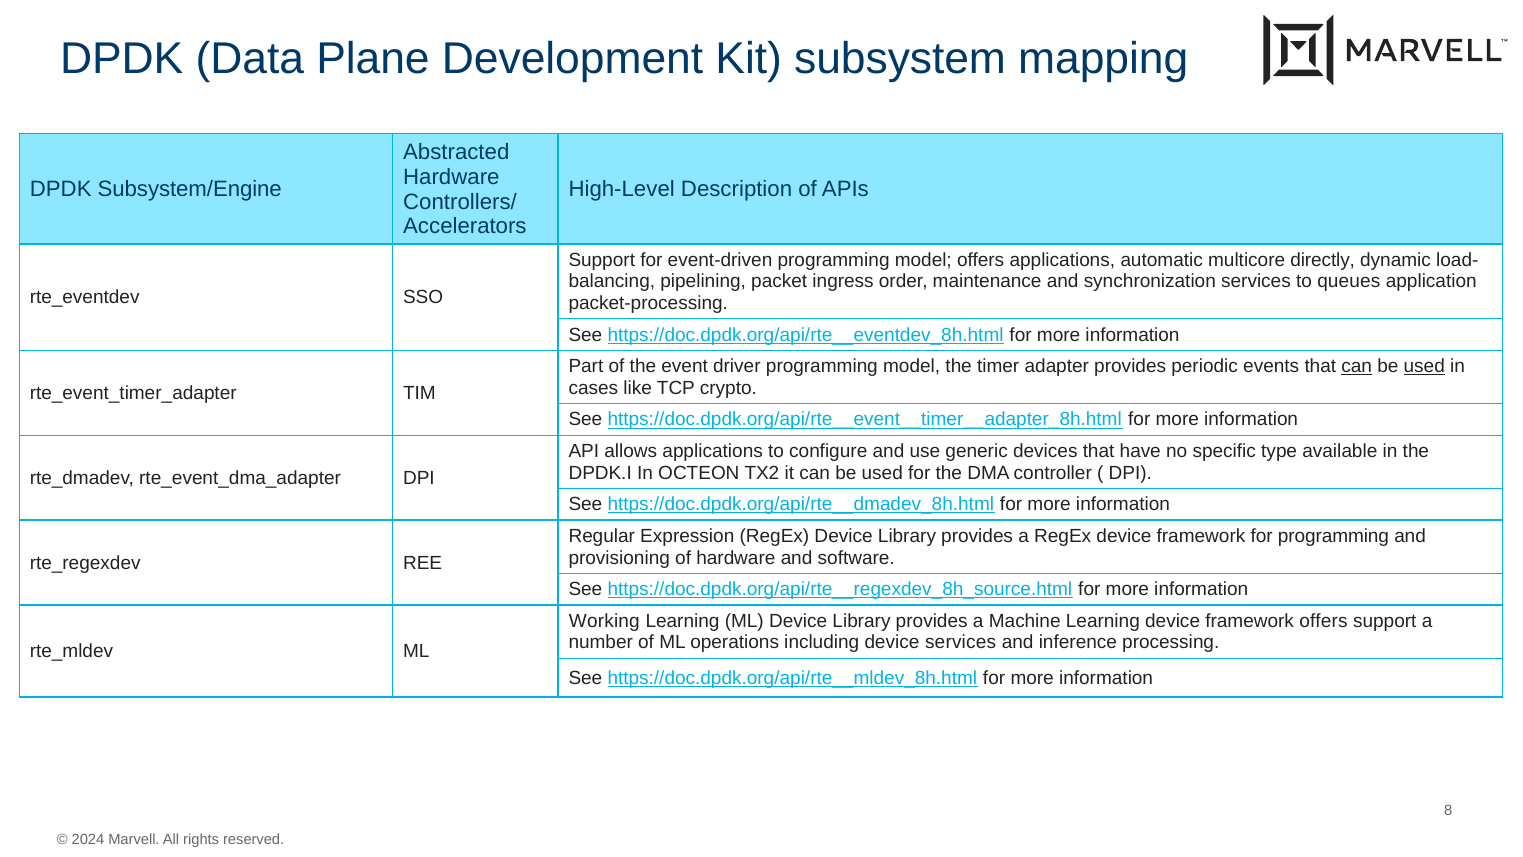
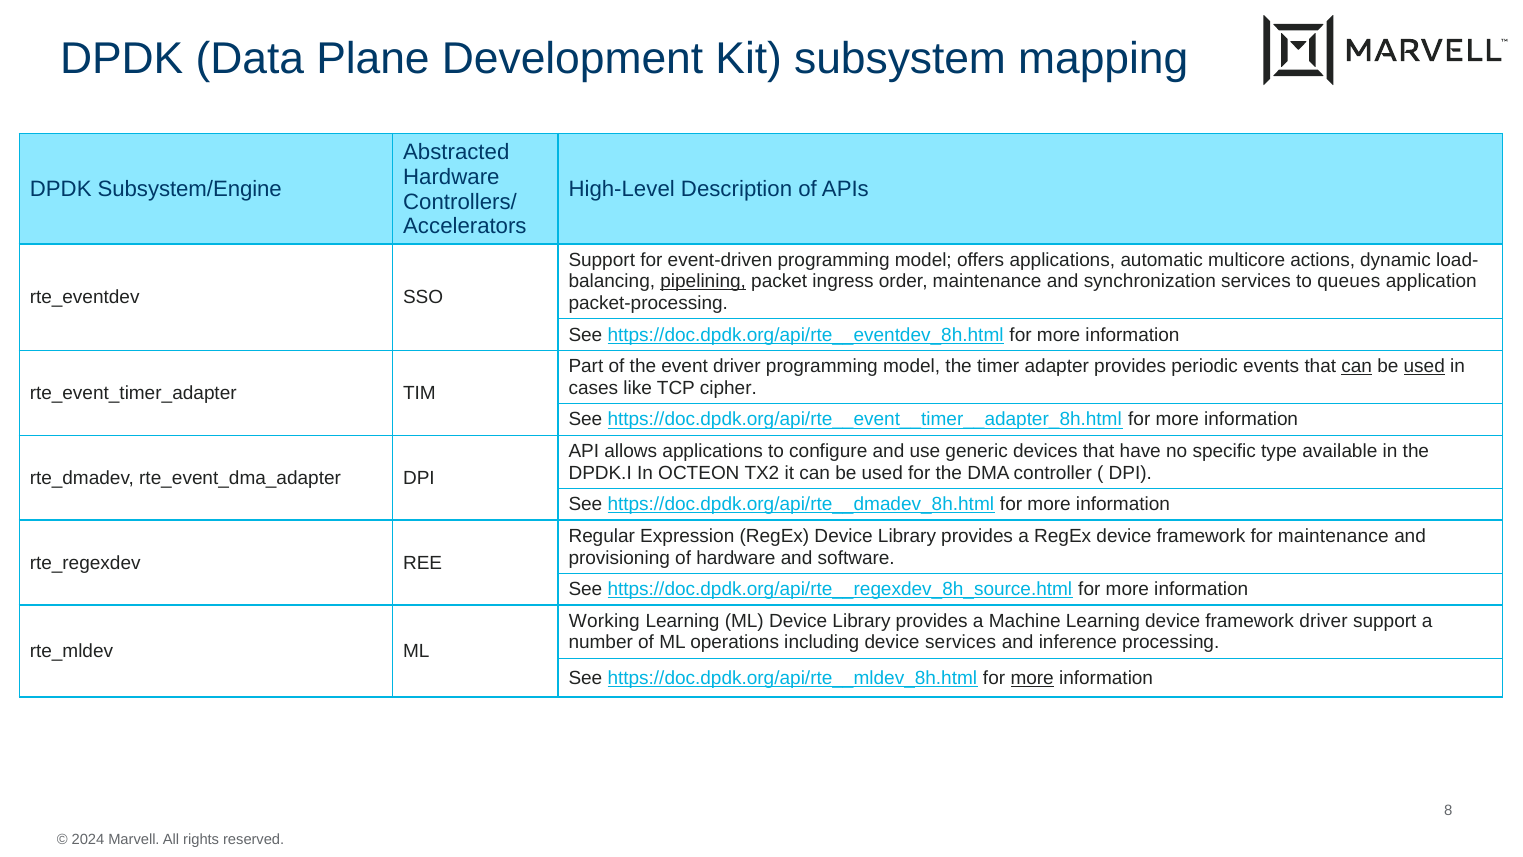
directly: directly -> actions (1323, 260)
pipelining underline: none -> present (703, 281)
crypto: crypto -> cipher (728, 388)
for programming: programming -> maintenance (1333, 536)
framework offers: offers -> driver (1324, 621)
more underline: none -> present (1032, 678)
